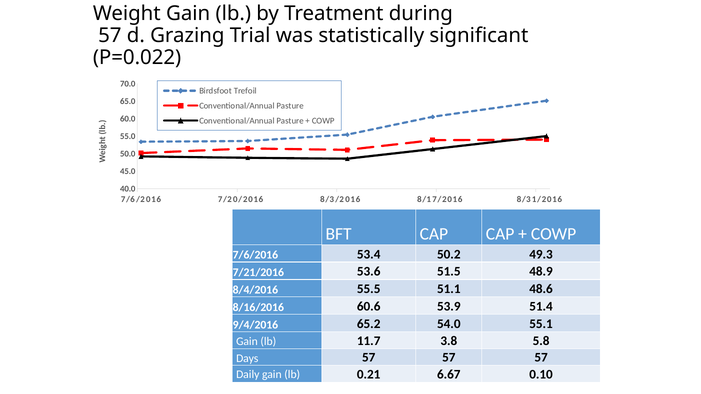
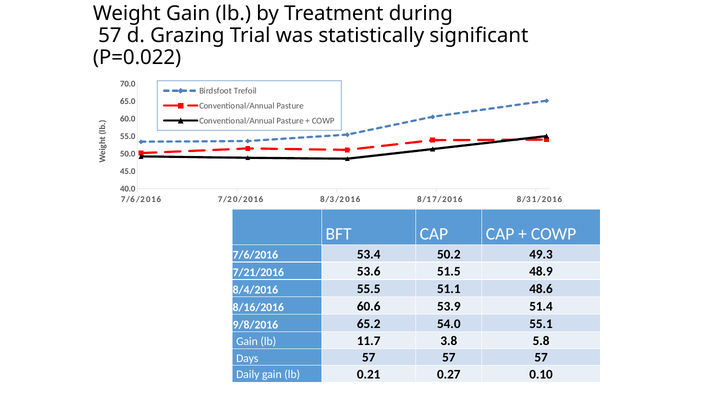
9/4/2016: 9/4/2016 -> 9/8/2016 (255, 325)
6.67: 6.67 -> 0.27 (449, 375)
